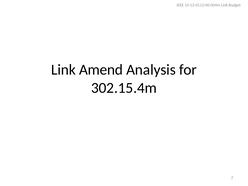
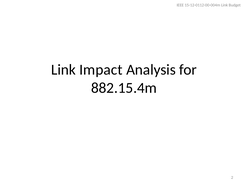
Amend: Amend -> Impact (101, 70)
302.15.4m: 302.15.4m -> 882.15.4m (124, 88)
